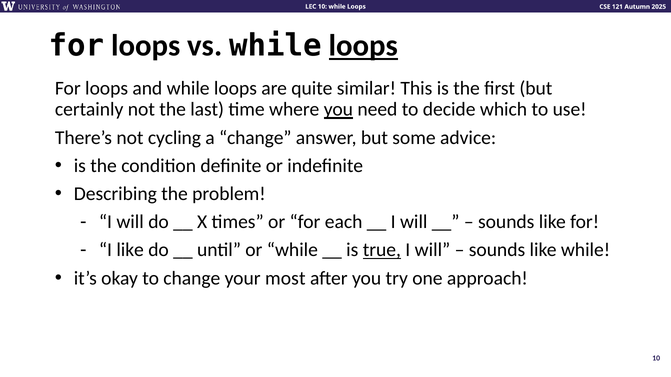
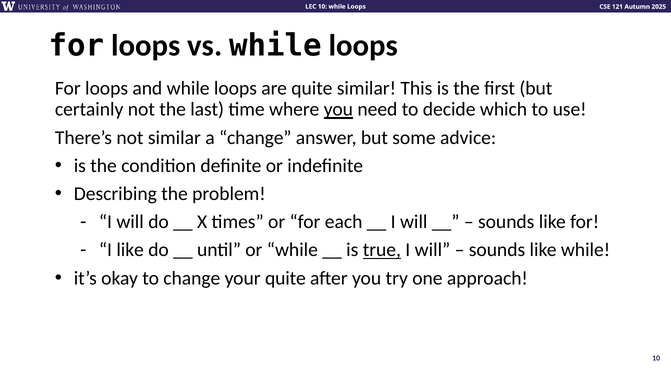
loops underline: present -> none (363, 46)
not cycling: cycling -> similar (174, 138)
your most: most -> quite (285, 278)
